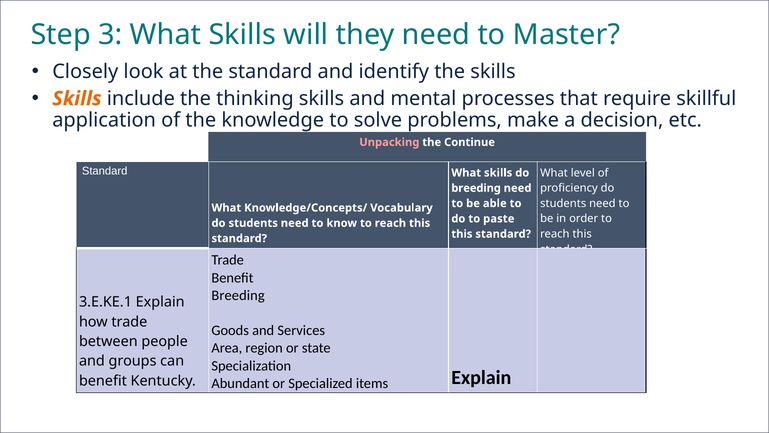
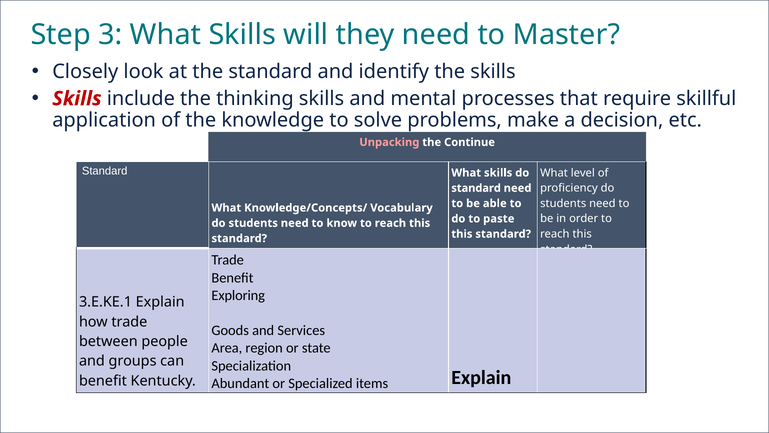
Skills colour: orange -> red (77, 99)
breeding: breeding -> standard (476, 188)
Breeding: Breeding -> Exploring (238, 295)
